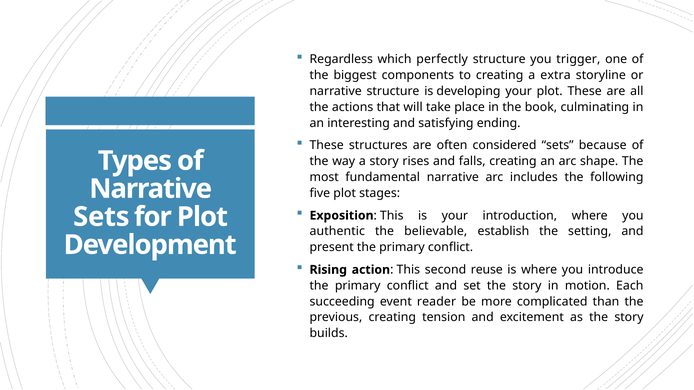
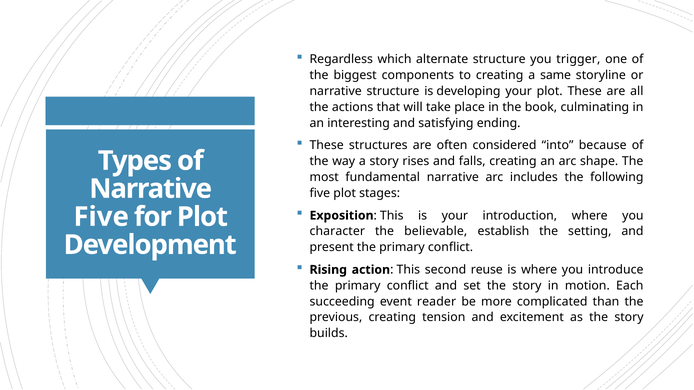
perfectly: perfectly -> alternate (442, 59)
extra: extra -> same (556, 75)
considered sets: sets -> into (558, 146)
Sets: Sets -> Five (101, 217)
authentic: authentic -> character (337, 232)
